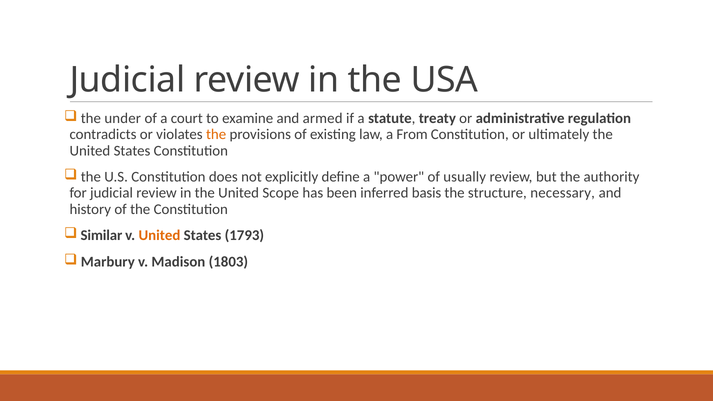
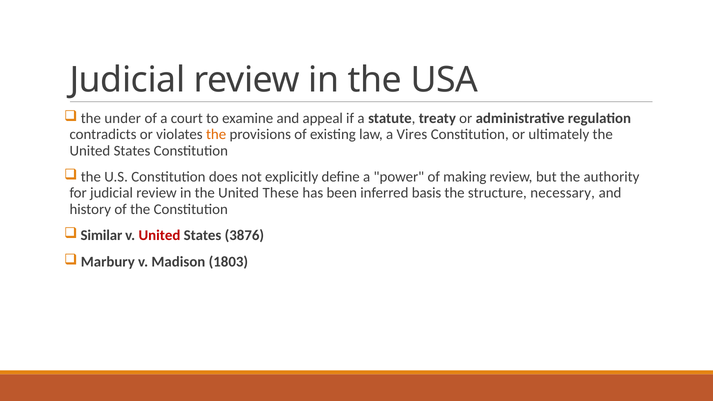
armed: armed -> appeal (323, 119)
From: From -> Vires (412, 135)
usually: usually -> making (465, 177)
Scope: Scope -> These (281, 193)
United colour: orange -> red (159, 236)
1793: 1793 -> 3876 (244, 236)
